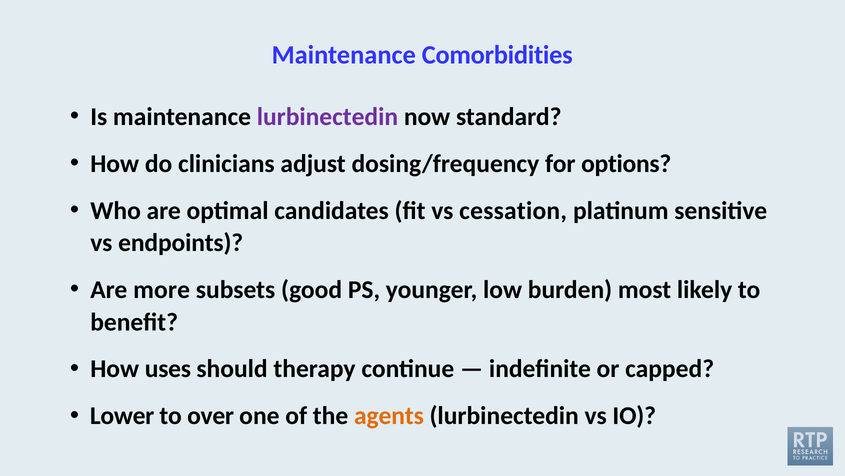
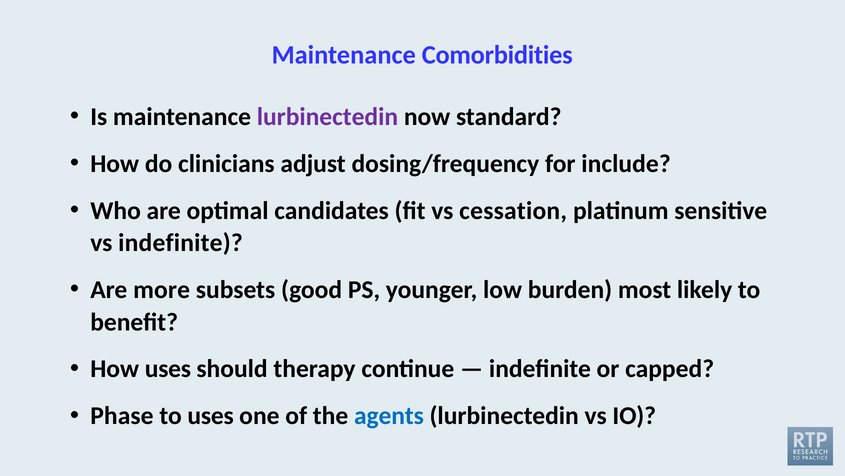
options: options -> include (626, 164)
vs endpoints: endpoints -> indefinite (181, 243)
Lower: Lower -> Phase (122, 415)
to over: over -> uses (211, 415)
agents colour: orange -> blue (389, 415)
